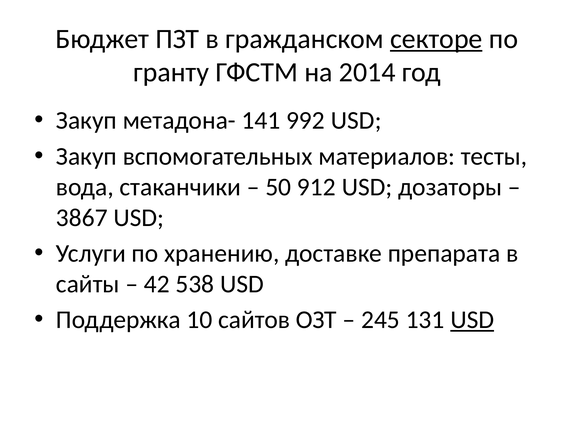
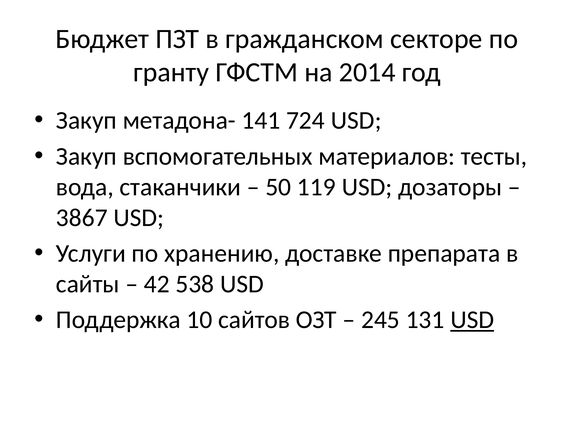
секторе underline: present -> none (436, 39)
992: 992 -> 724 (305, 120)
912: 912 -> 119 (316, 187)
